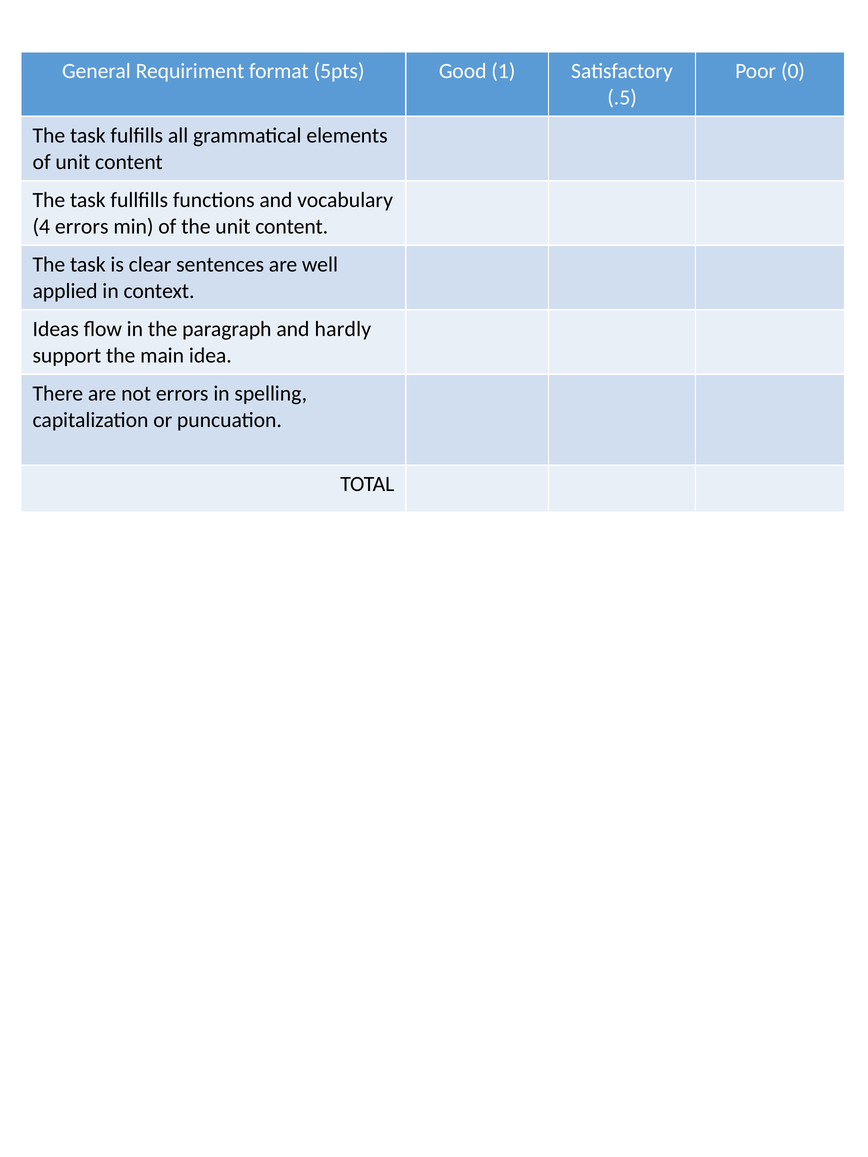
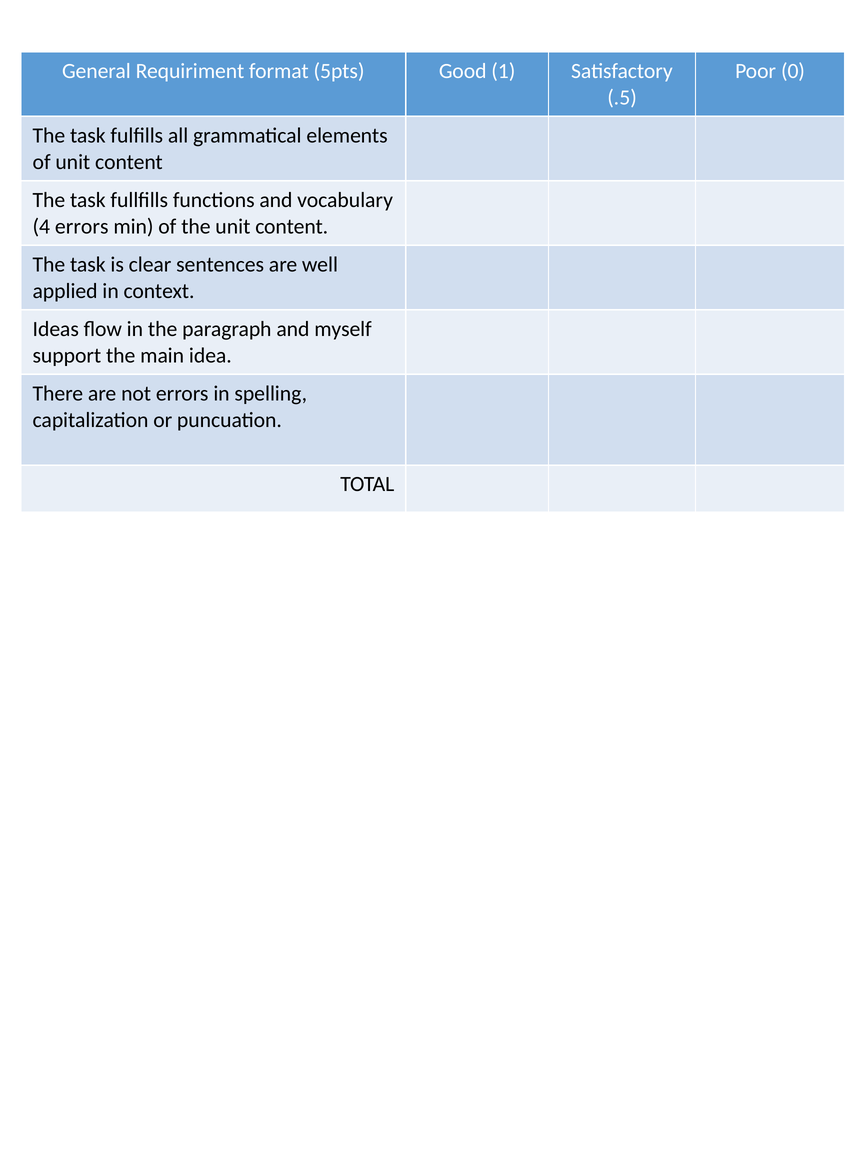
hardly: hardly -> myself (343, 329)
